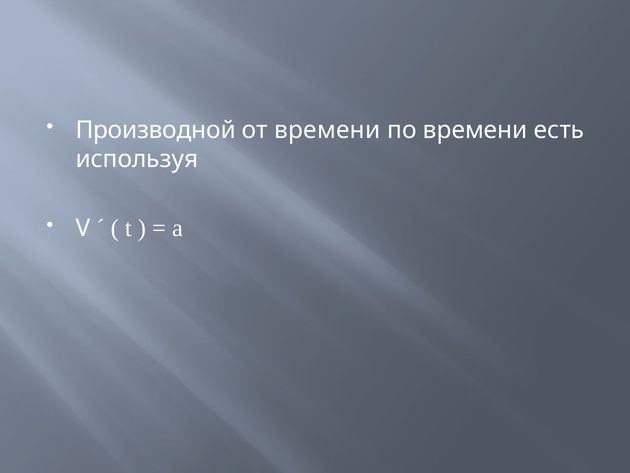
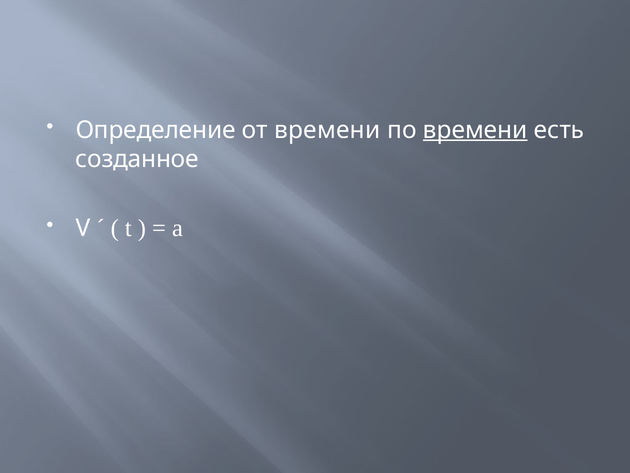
Производной: Производной -> Определение (156, 130)
времени underline: none -> present (475, 130)
используя: используя -> созданное (137, 159)
